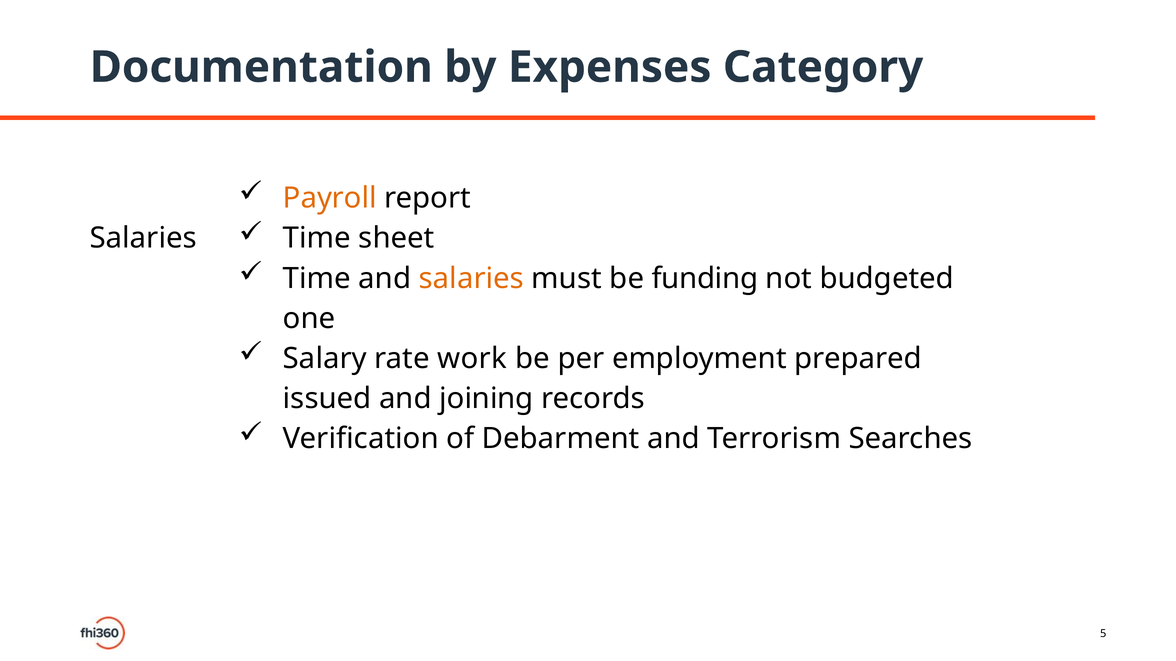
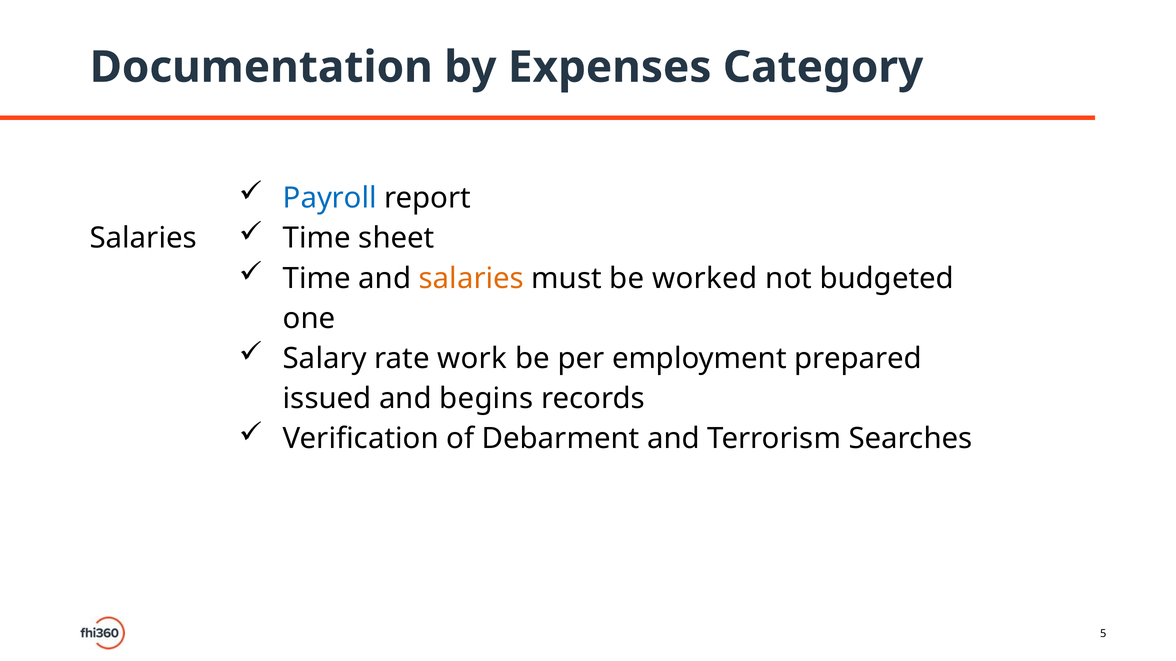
Payroll colour: orange -> blue (330, 198)
funding: funding -> worked (705, 279)
joining: joining -> begins (486, 399)
